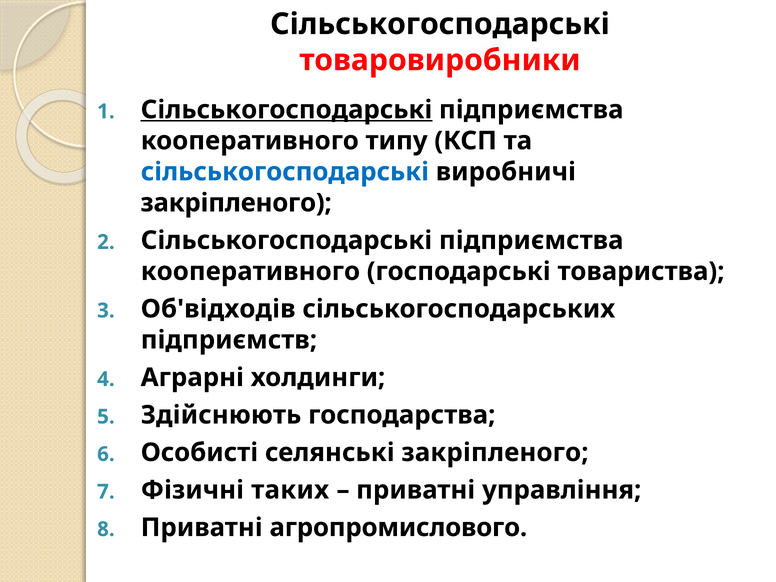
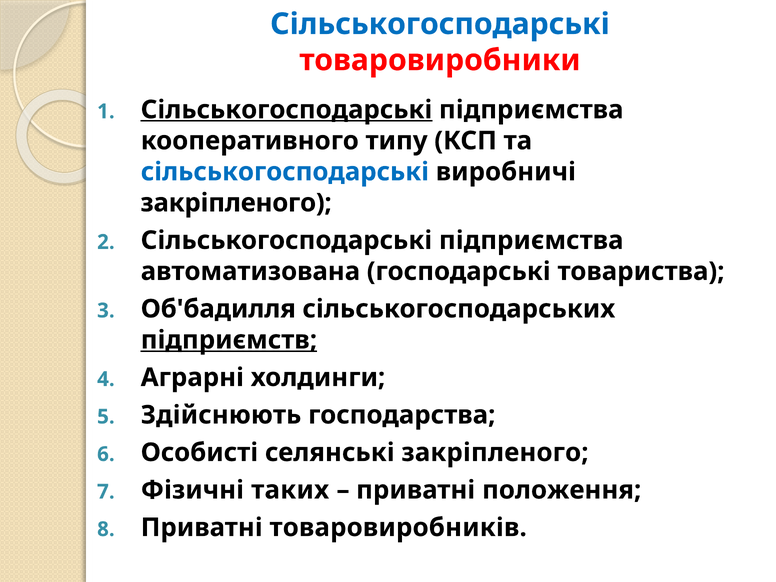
Сільськогосподарські colour: black -> blue (440, 24)
кооперативного: кооперативного -> автоматизована (250, 271)
Об'відходів: Об'відходів -> Об'бадилля (218, 309)
підприємств underline: none -> present (229, 340)
управління: управління -> положення (562, 490)
агропромислового: агропромислового -> товаровиробників (398, 528)
